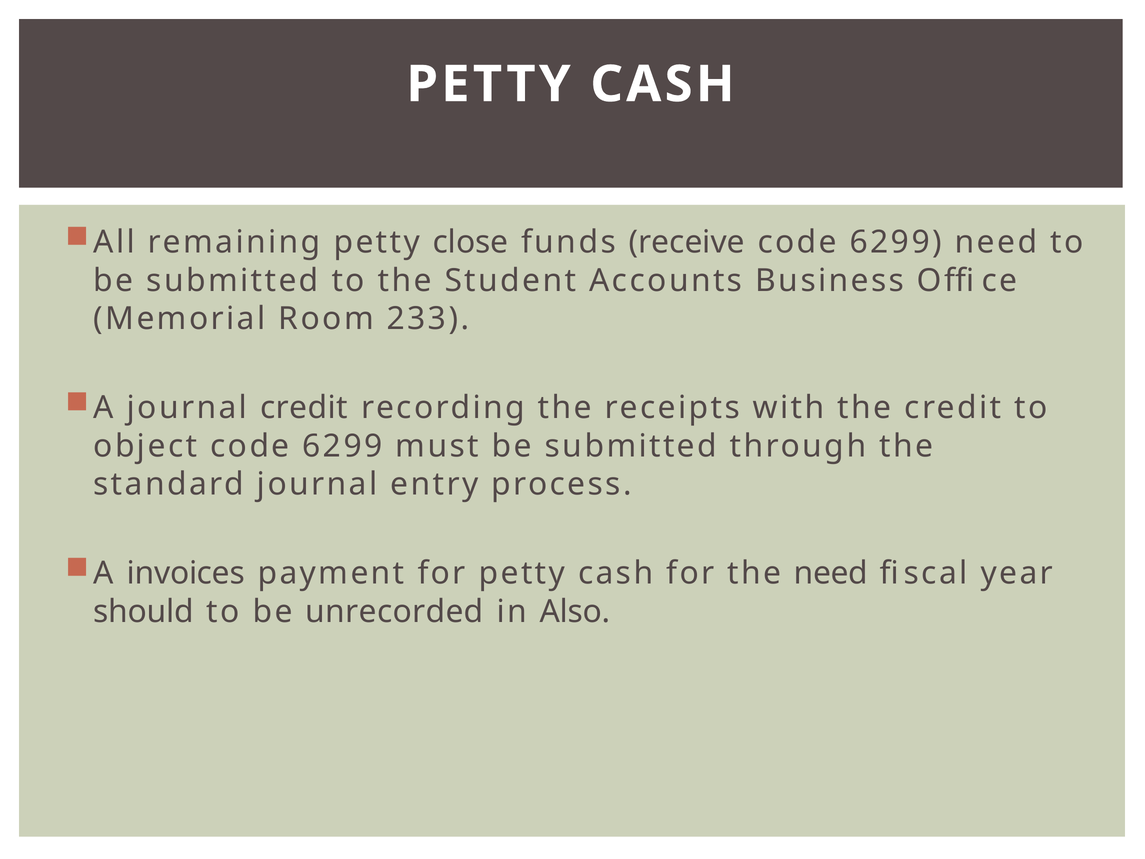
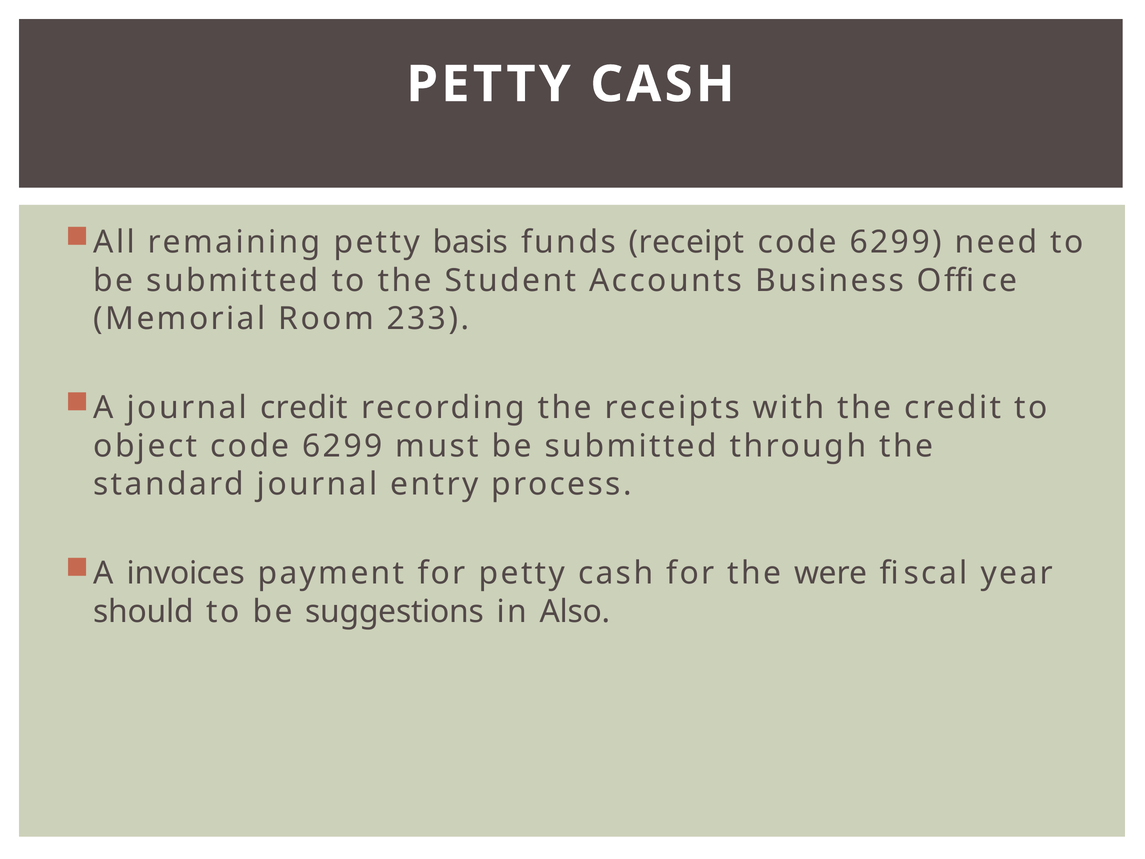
close: close -> basis (471, 242)
receive: receive -> receipt (687, 242)
the need: need -> were (831, 573)
unrecorded: unrecorded -> suggestions (395, 611)
